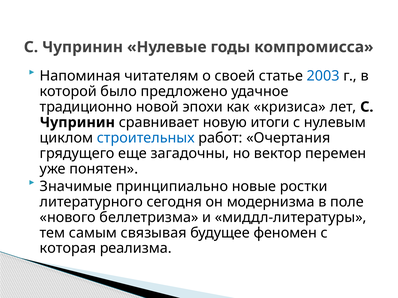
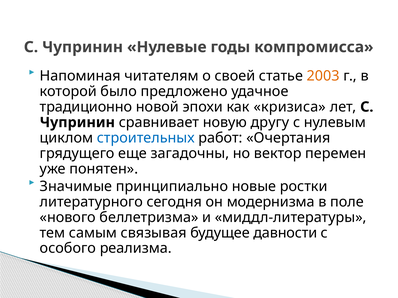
2003 colour: blue -> orange (323, 76)
итоги: итоги -> другу (270, 123)
феномен: феномен -> давности (285, 233)
которая: которая -> особого (68, 249)
